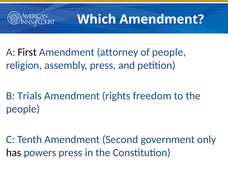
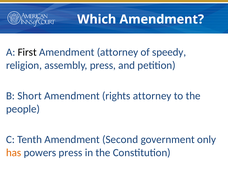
of people: people -> speedy (169, 52)
Trials: Trials -> Short (30, 96)
rights freedom: freedom -> attorney (152, 96)
has colour: black -> orange (14, 153)
